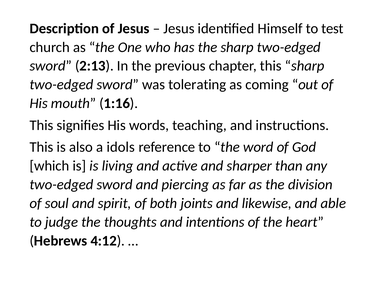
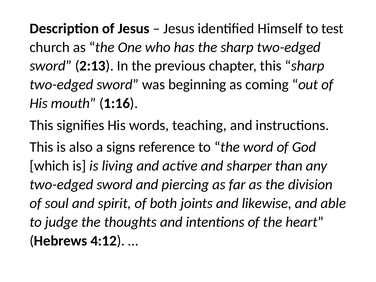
tolerating: tolerating -> beginning (197, 85)
idols: idols -> signs (121, 147)
